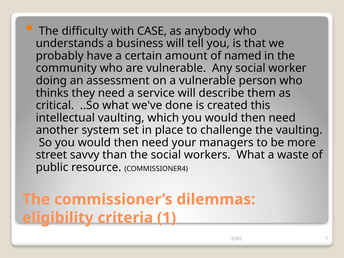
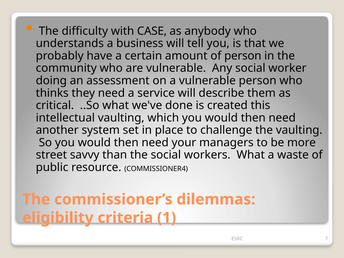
of named: named -> person (243, 56)
